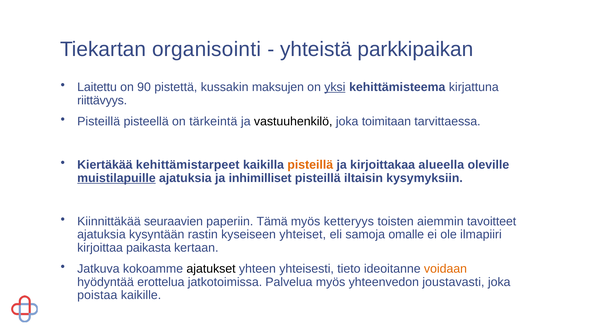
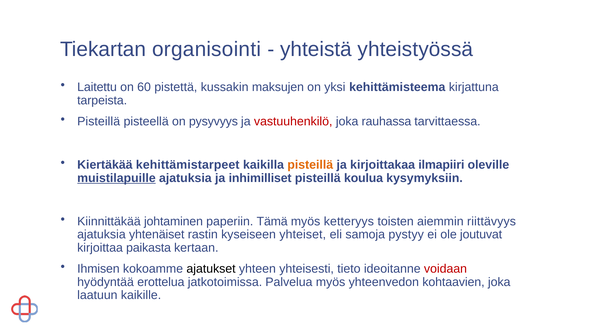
parkkipaikan: parkkipaikan -> yhteistyössä (415, 49)
90: 90 -> 60 (144, 87)
yksi underline: present -> none (335, 87)
riittävyys: riittävyys -> tarpeista (102, 100)
tärkeintä: tärkeintä -> pysyvyys (213, 121)
vastuuhenkilö colour: black -> red (293, 121)
toimitaan: toimitaan -> rauhassa (386, 121)
alueella: alueella -> ilmapiiri (441, 165)
iltaisin: iltaisin -> koulua (364, 178)
seuraavien: seuraavien -> johtaminen (173, 222)
tavoitteet: tavoitteet -> riittävyys (491, 222)
kysyntään: kysyntään -> yhtenäiset (157, 235)
omalle: omalle -> pystyy (406, 235)
ilmapiiri: ilmapiiri -> joutuvat (481, 235)
Jatkuva: Jatkuva -> Ihmisen (98, 269)
voidaan colour: orange -> red (445, 269)
joustavasti: joustavasti -> kohtaavien (453, 282)
poistaa: poistaa -> laatuun (97, 296)
